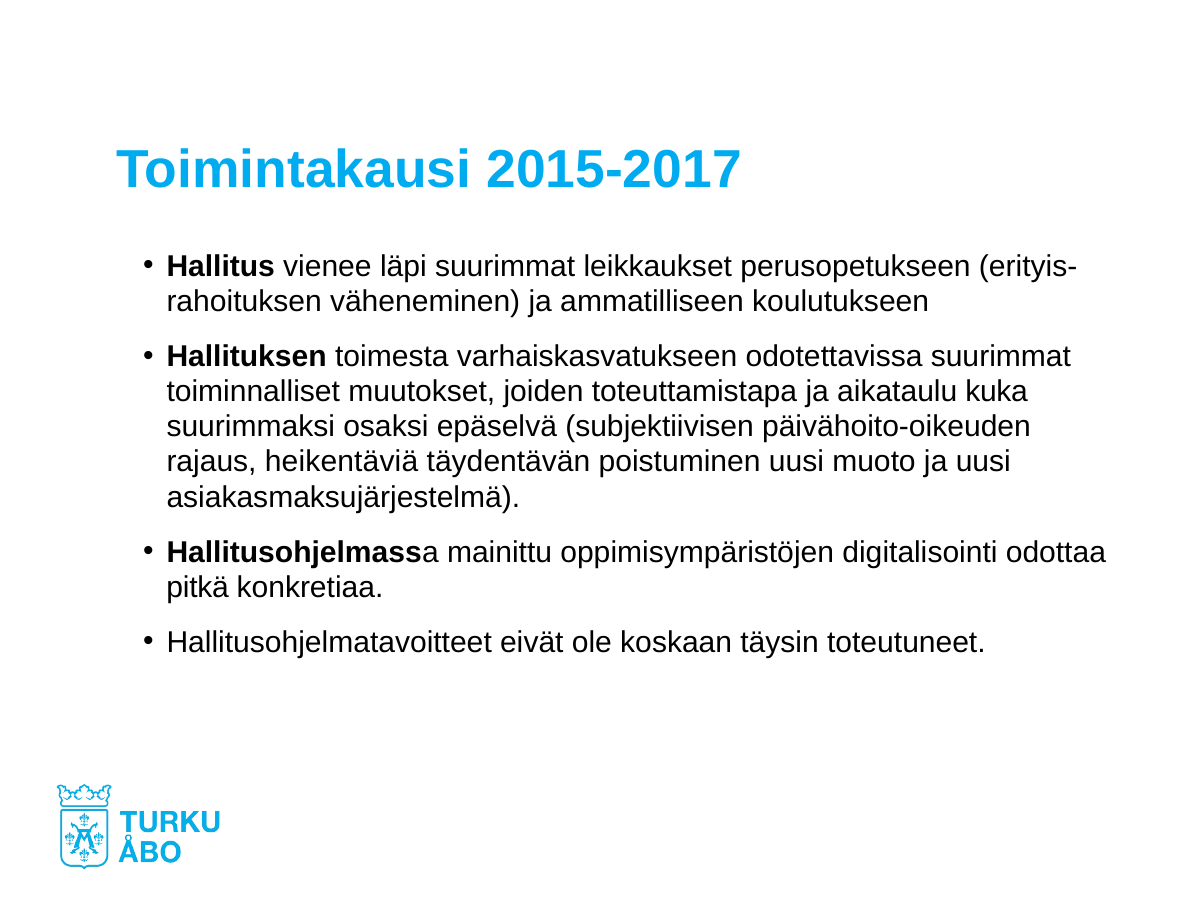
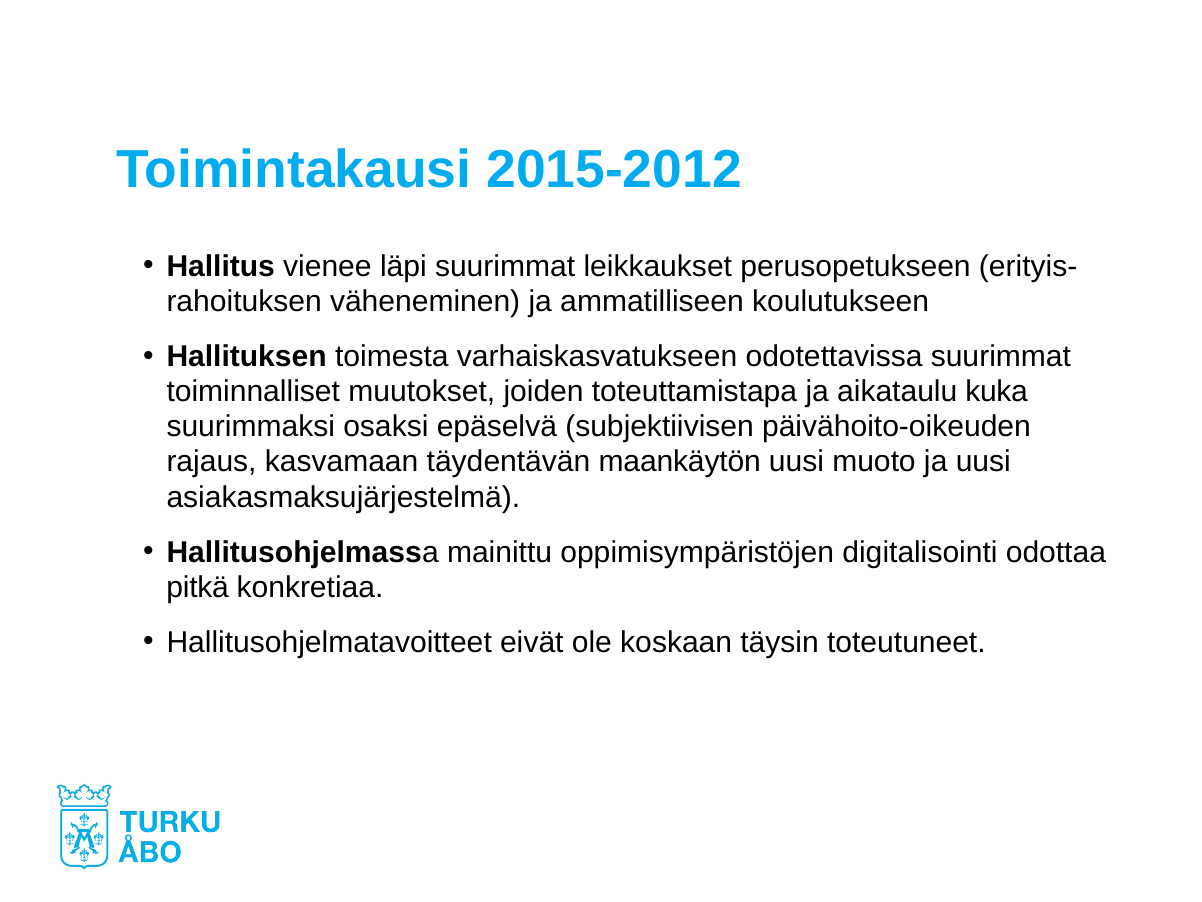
2015-2017: 2015-2017 -> 2015-2012 (614, 169)
heikentäviä: heikentäviä -> kasvamaan (342, 462)
poistuminen: poistuminen -> maankäytön (680, 462)
